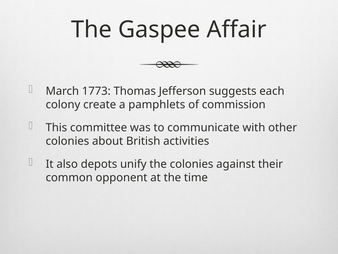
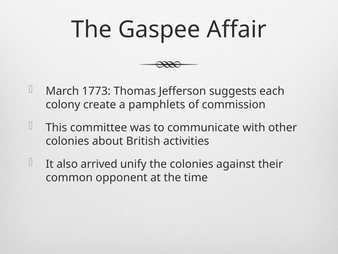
depots: depots -> arrived (99, 164)
